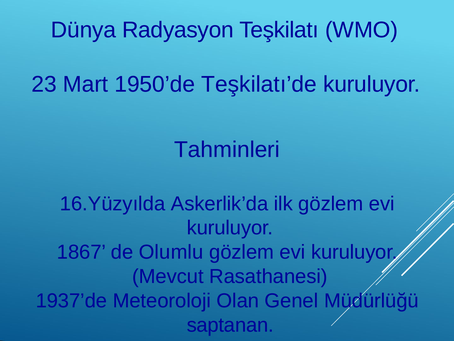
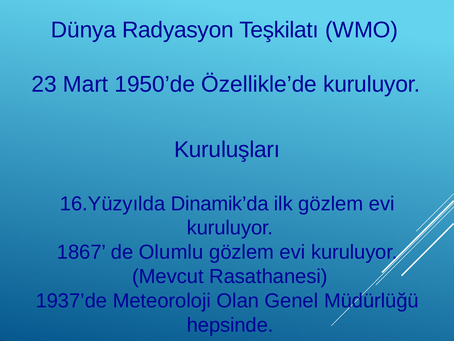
Teşkilatı’de: Teşkilatı’de -> Özellikle’de (259, 84)
Tahminleri: Tahminleri -> Kuruluşları (227, 149)
Askerlik’da: Askerlik’da -> Dinamik’da (220, 203)
saptanan: saptanan -> hepsinde (230, 325)
